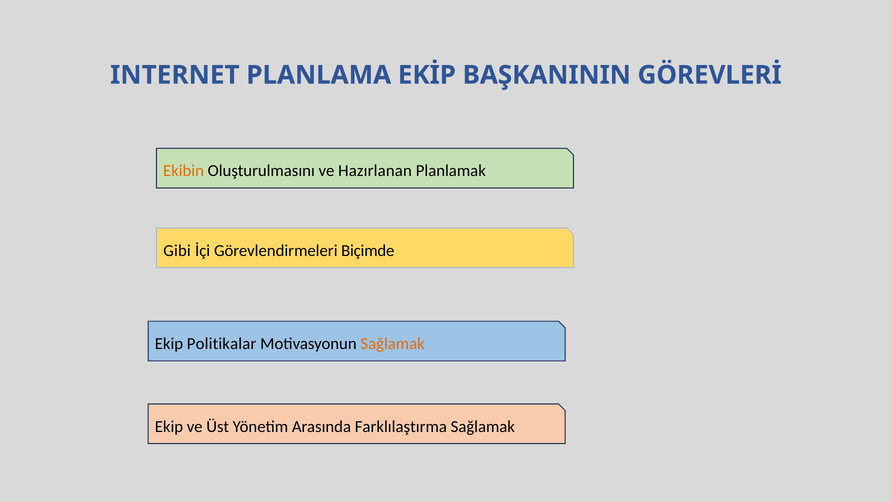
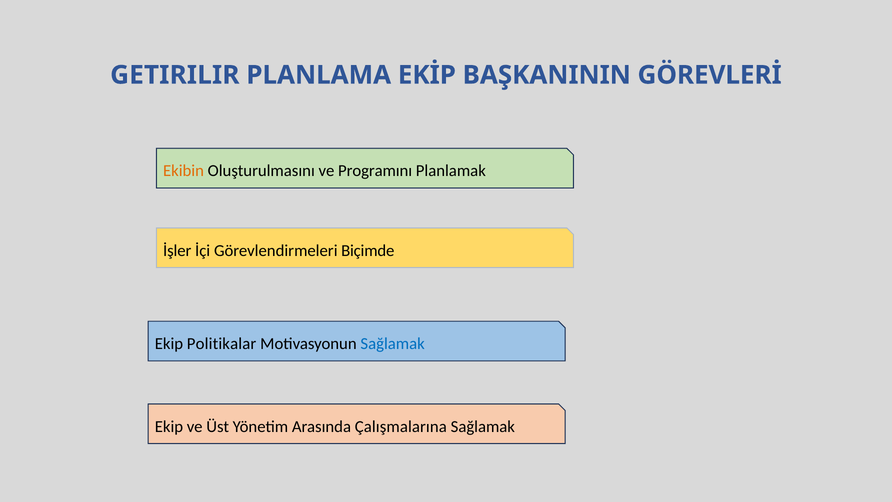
INTERNET: INTERNET -> GETIRILIR (175, 75)
Hazırlanan: Hazırlanan -> Programını (375, 171)
Gibi: Gibi -> İşler (177, 250)
Sağlamak colour: orange -> blue (393, 344)
Farklılaştırma: Farklılaştırma -> Çalışmalarına (401, 426)
